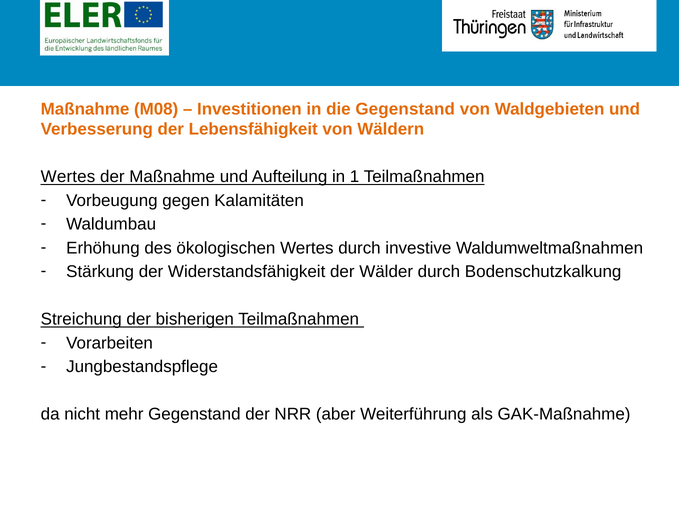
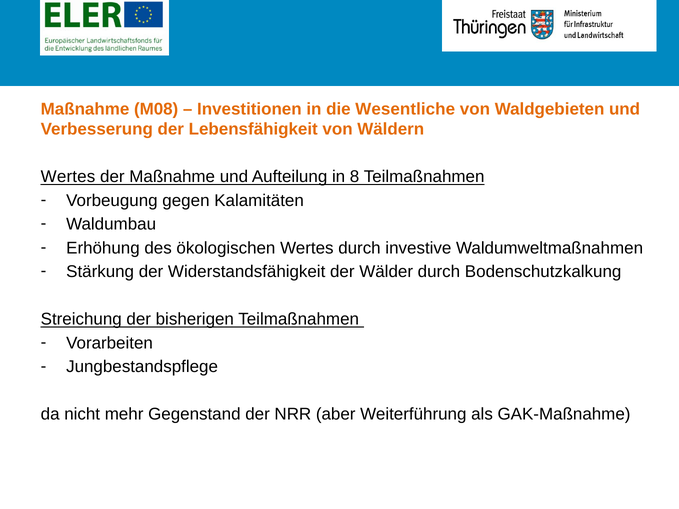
die Gegenstand: Gegenstand -> Wesentliche (405, 109)
1: 1 -> 8 (355, 177)
